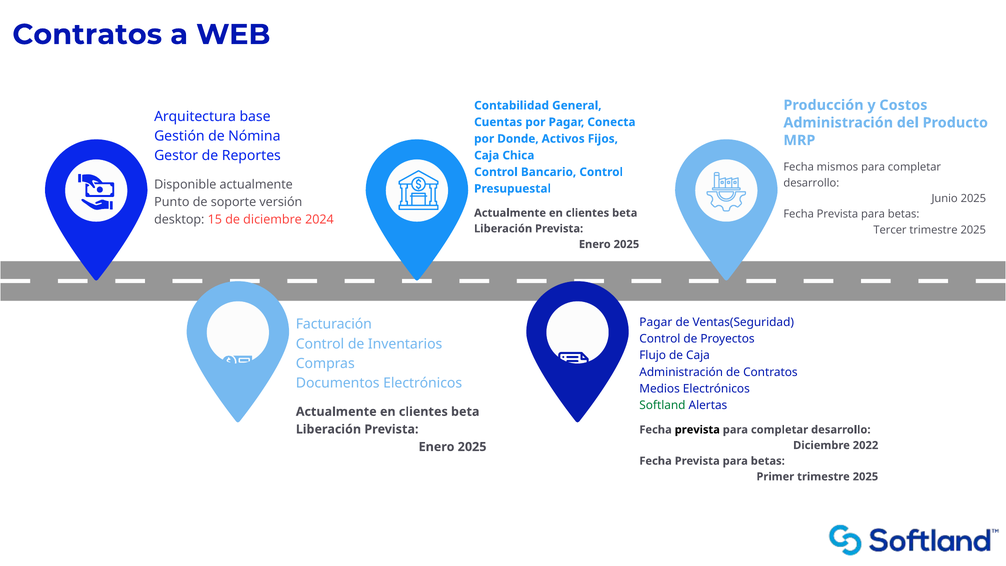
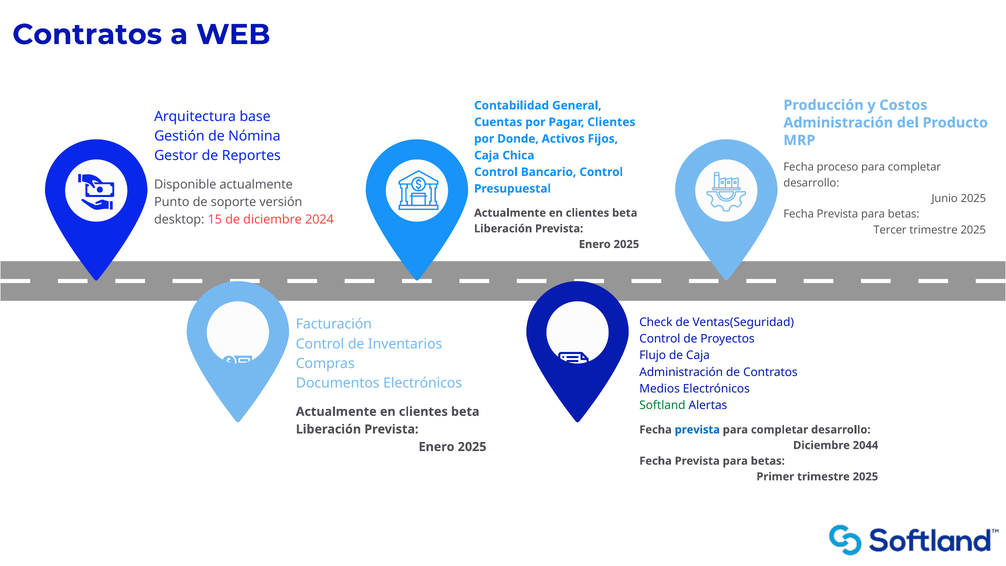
Pagar Conecta: Conecta -> Clientes (611, 122)
mismos: mismos -> proceso (838, 167)
Pagar: Pagar -> Check (656, 322)
prevista colour: black -> blue (697, 430)
2022: 2022 -> 2044 (866, 445)
